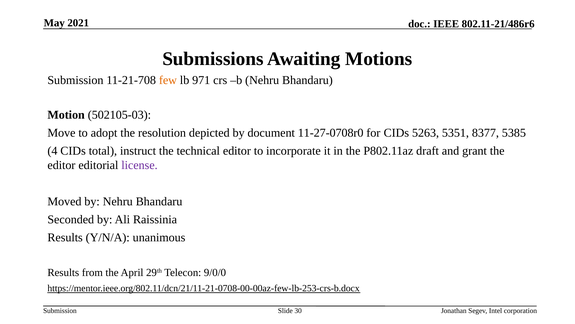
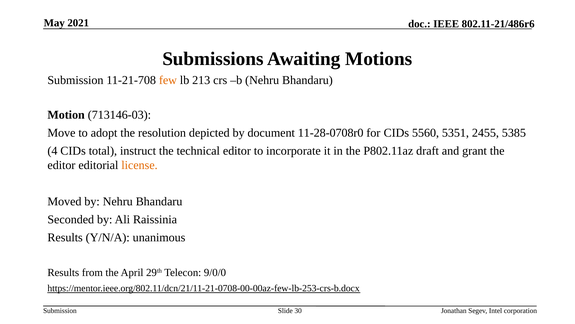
971: 971 -> 213 (201, 80)
502105-03: 502105-03 -> 713146-03 (119, 115)
11-27-0708r0: 11-27-0708r0 -> 11-28-0708r0 (331, 133)
5263: 5263 -> 5560 (426, 133)
8377: 8377 -> 2455 (485, 133)
license colour: purple -> orange (140, 165)
